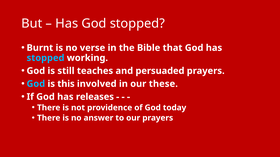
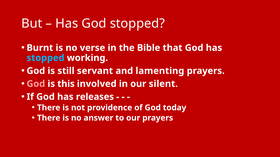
teaches: teaches -> servant (95, 71)
persuaded: persuaded -> lamenting (160, 71)
God colour: light blue -> pink (36, 84)
these: these -> silent (163, 84)
